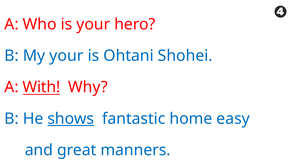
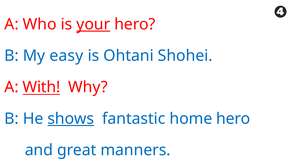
your underline: none -> present (93, 24)
My your: your -> easy (66, 56)
home easy: easy -> hero (233, 118)
